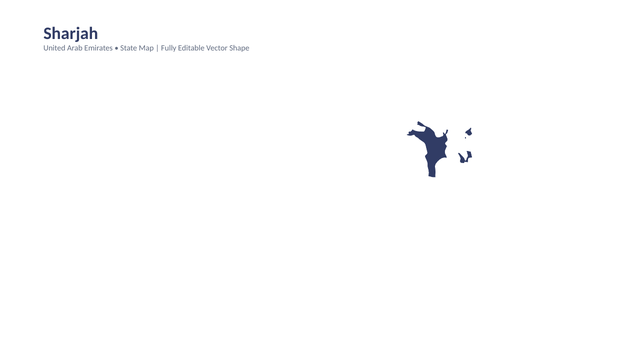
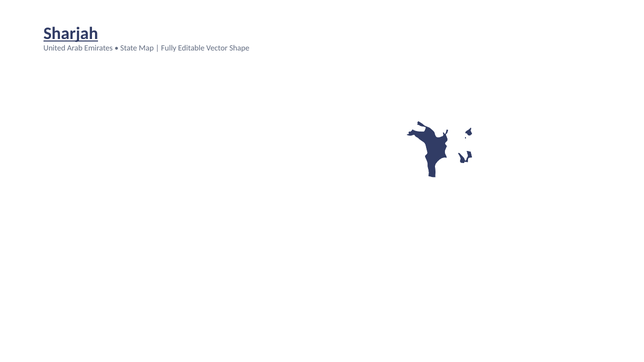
Sharjah underline: none -> present (71, 33)
